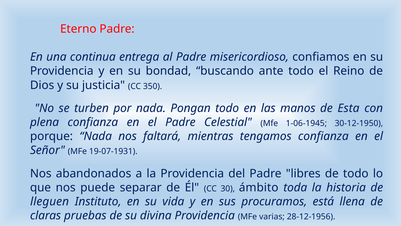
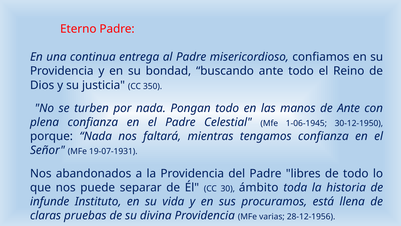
de Esta: Esta -> Ante (349, 108)
lleguen: lleguen -> infunde (50, 201)
